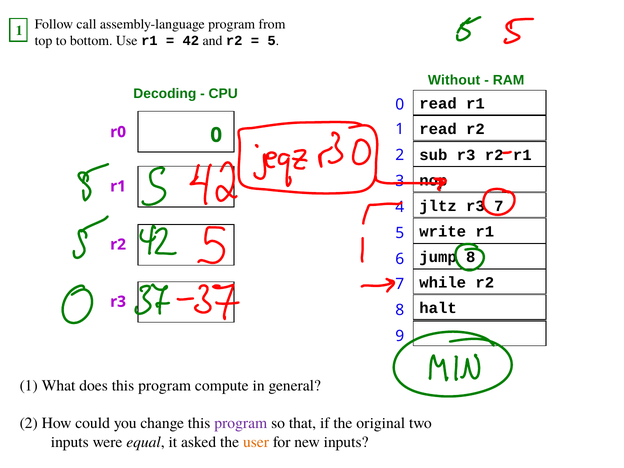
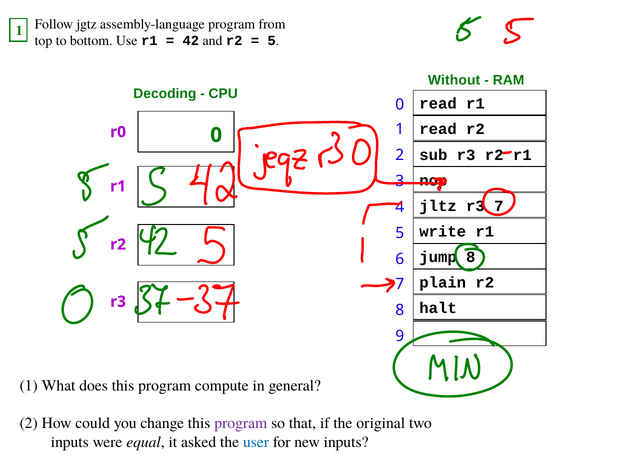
call: call -> jgtz (87, 24)
while: while -> plain (443, 283)
user colour: orange -> blue (256, 442)
